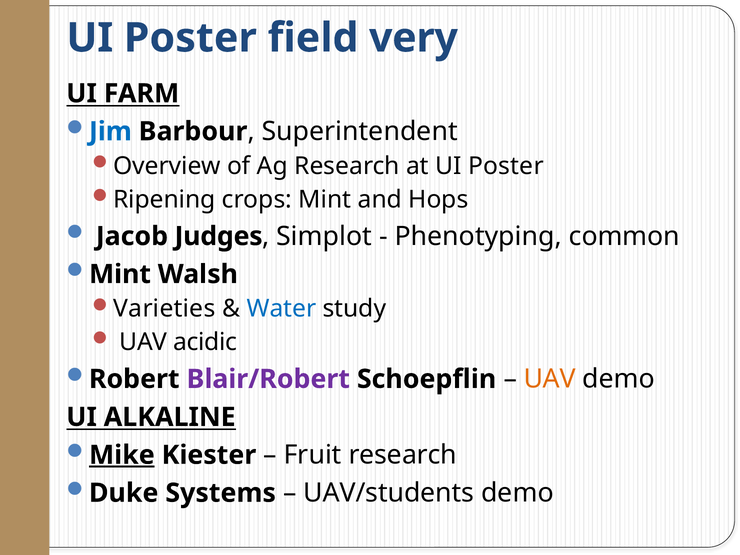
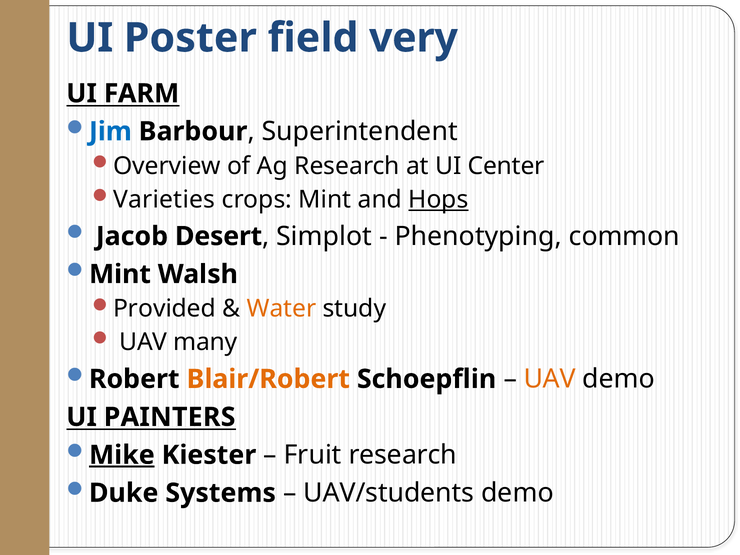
at UI Poster: Poster -> Center (506, 166)
Ripening: Ripening -> Varieties (164, 199)
Hops underline: none -> present (438, 199)
Judges: Judges -> Desert (219, 236)
Varieties: Varieties -> Provided (165, 309)
Water colour: blue -> orange (282, 309)
acidic: acidic -> many (205, 342)
Blair/Robert colour: purple -> orange (268, 379)
ALKALINE: ALKALINE -> PAINTERS (170, 417)
